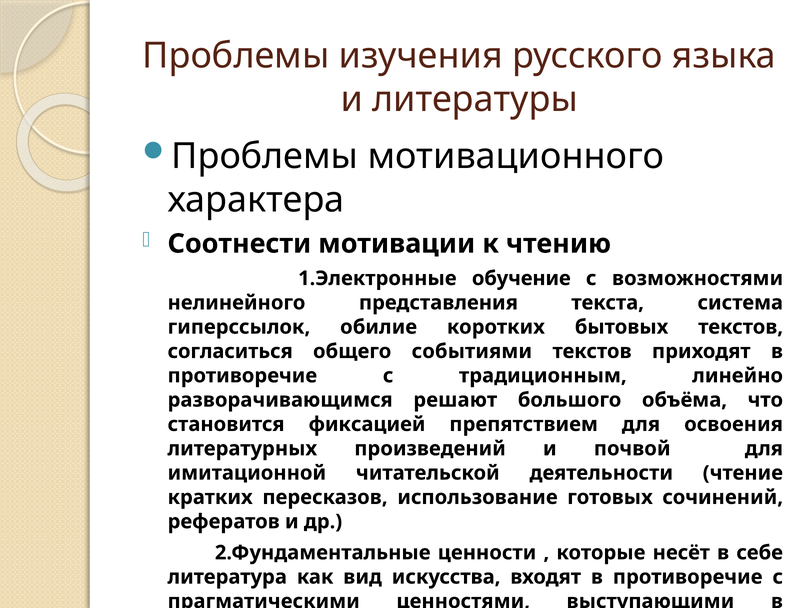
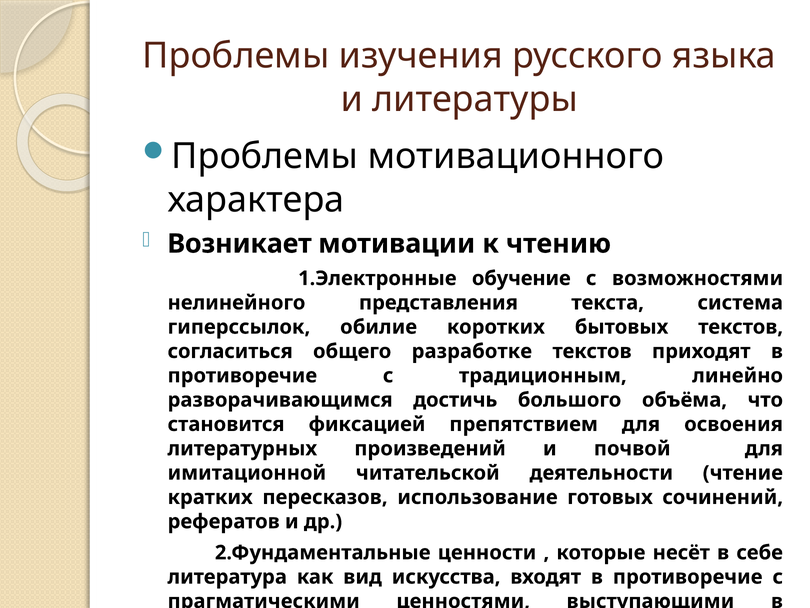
Соотнести: Соотнести -> Возникает (240, 244)
событиями: событиями -> разработке (472, 351)
решают: решают -> достичь (455, 400)
